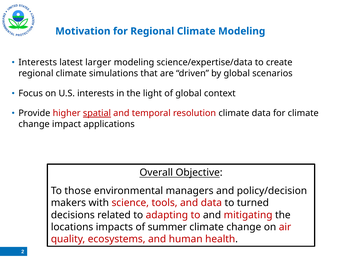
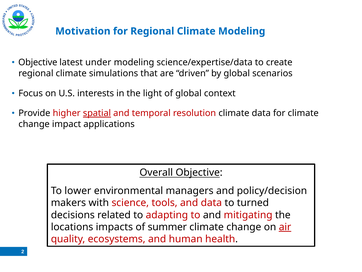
Interests: Interests -> Objective (38, 62)
larger: larger -> under (98, 62)
those: those -> lower (78, 190)
air underline: none -> present (285, 227)
